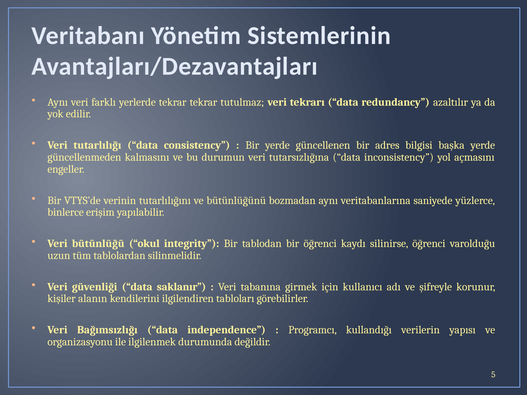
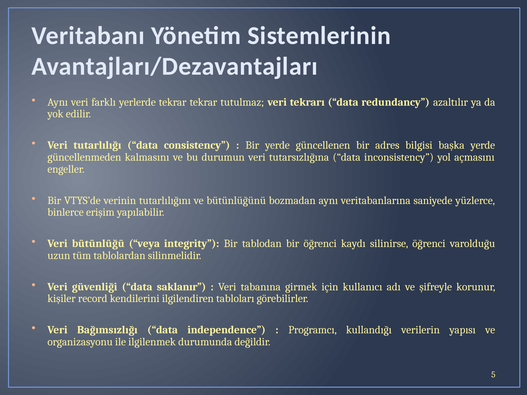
okul: okul -> veya (144, 244)
alanın: alanın -> record (93, 299)
